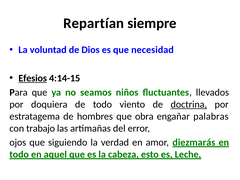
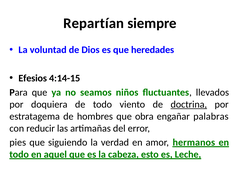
necesidad: necesidad -> heredades (153, 50)
Efesios underline: present -> none (33, 78)
trabajo: trabajo -> reducir (41, 128)
ojos: ojos -> pies (18, 142)
diezmarás: diezmarás -> hermanos (194, 142)
